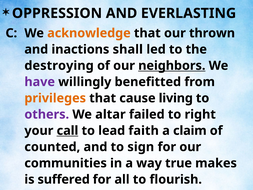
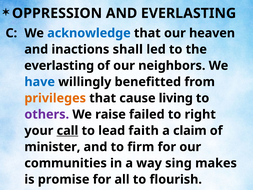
acknowledge colour: orange -> blue (89, 33)
thrown: thrown -> heaven (212, 33)
destroying: destroying -> everlasting (59, 66)
neighbors underline: present -> none (172, 66)
have colour: purple -> blue (40, 82)
altar: altar -> raise (111, 114)
counted: counted -> minister (52, 147)
sign: sign -> firm (141, 147)
true: true -> sing (178, 163)
suffered: suffered -> promise (64, 179)
